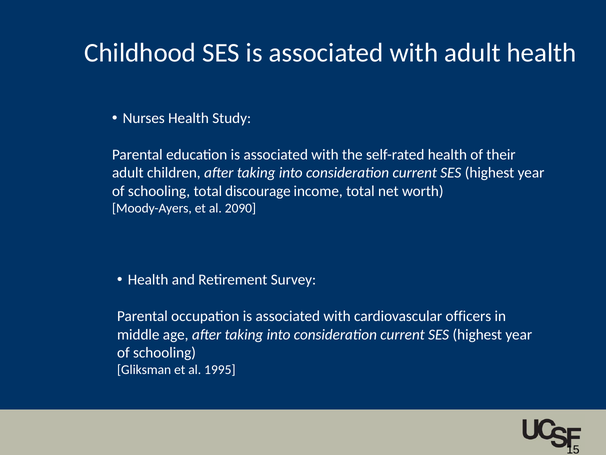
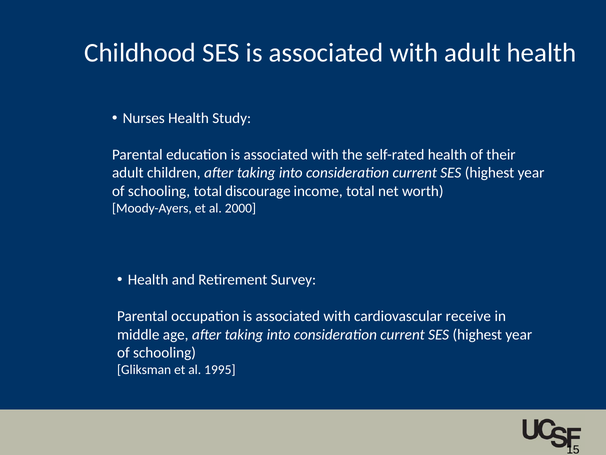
2090: 2090 -> 2000 (240, 208)
officers: officers -> receive (468, 316)
